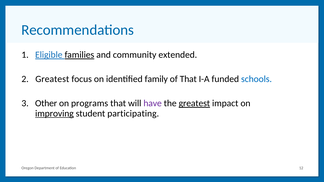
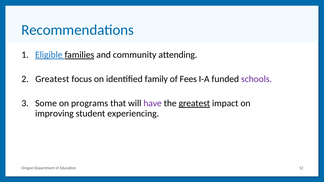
extended: extended -> attending (178, 55)
of That: That -> Fees (188, 79)
schools colour: blue -> purple (257, 79)
Other: Other -> Some (46, 103)
improving underline: present -> none (54, 114)
participating: participating -> experiencing (133, 114)
